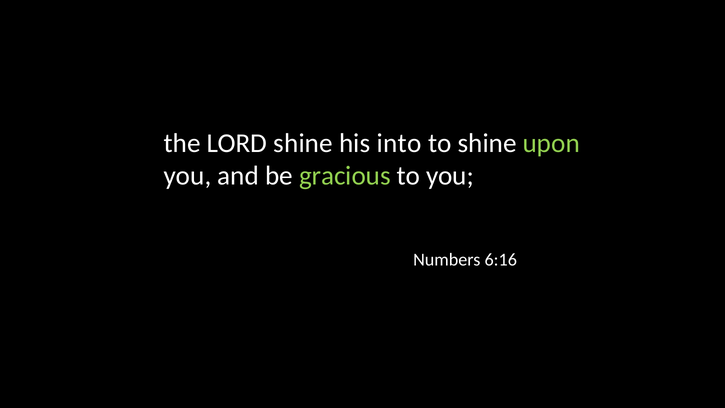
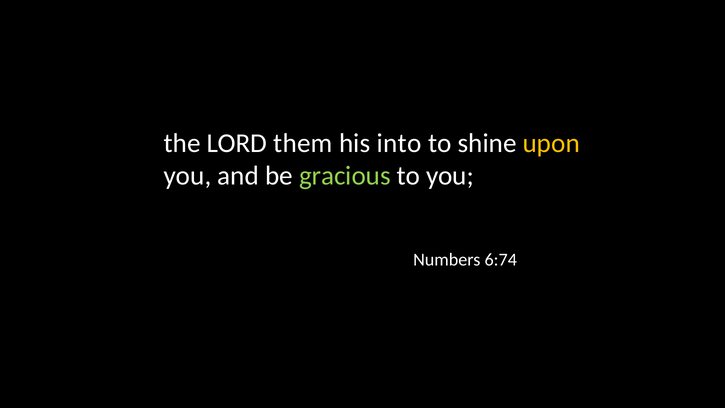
LORD shine: shine -> them (303, 143)
upon colour: light green -> yellow (551, 143)
6:16: 6:16 -> 6:74 (501, 259)
